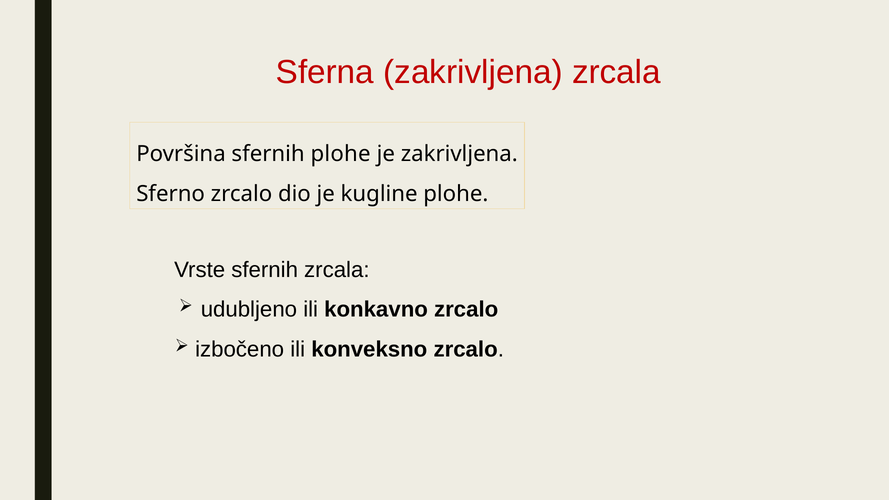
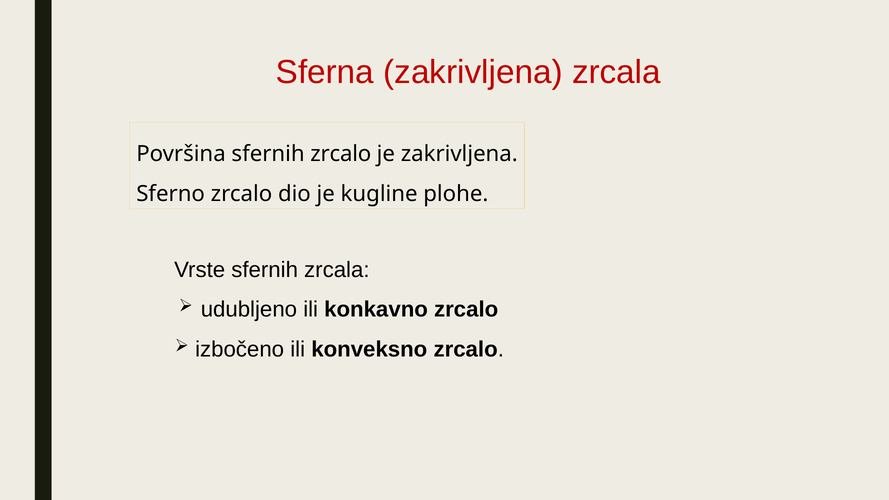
sfernih plohe: plohe -> zrcalo (341, 154)
